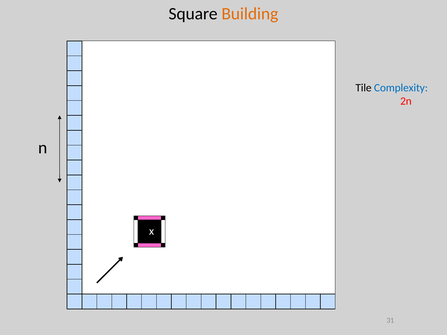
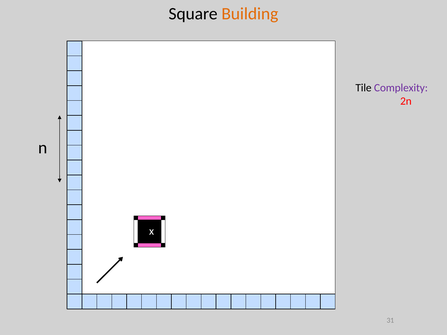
Complexity colour: blue -> purple (401, 88)
